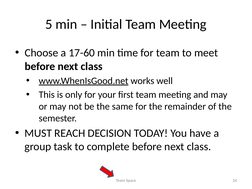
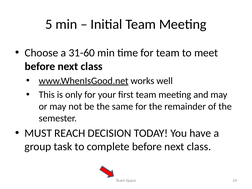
17-60: 17-60 -> 31-60 (82, 53)
